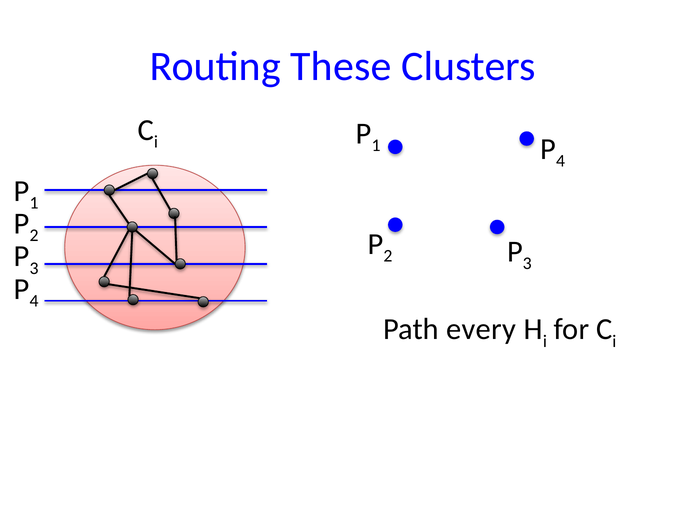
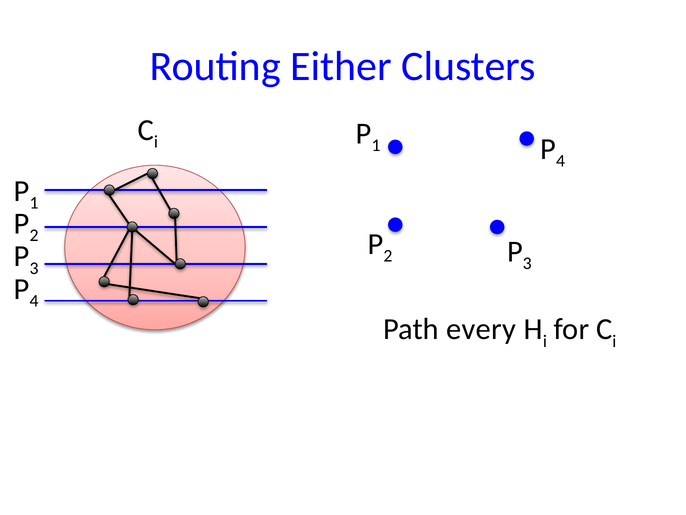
These: These -> Either (341, 66)
